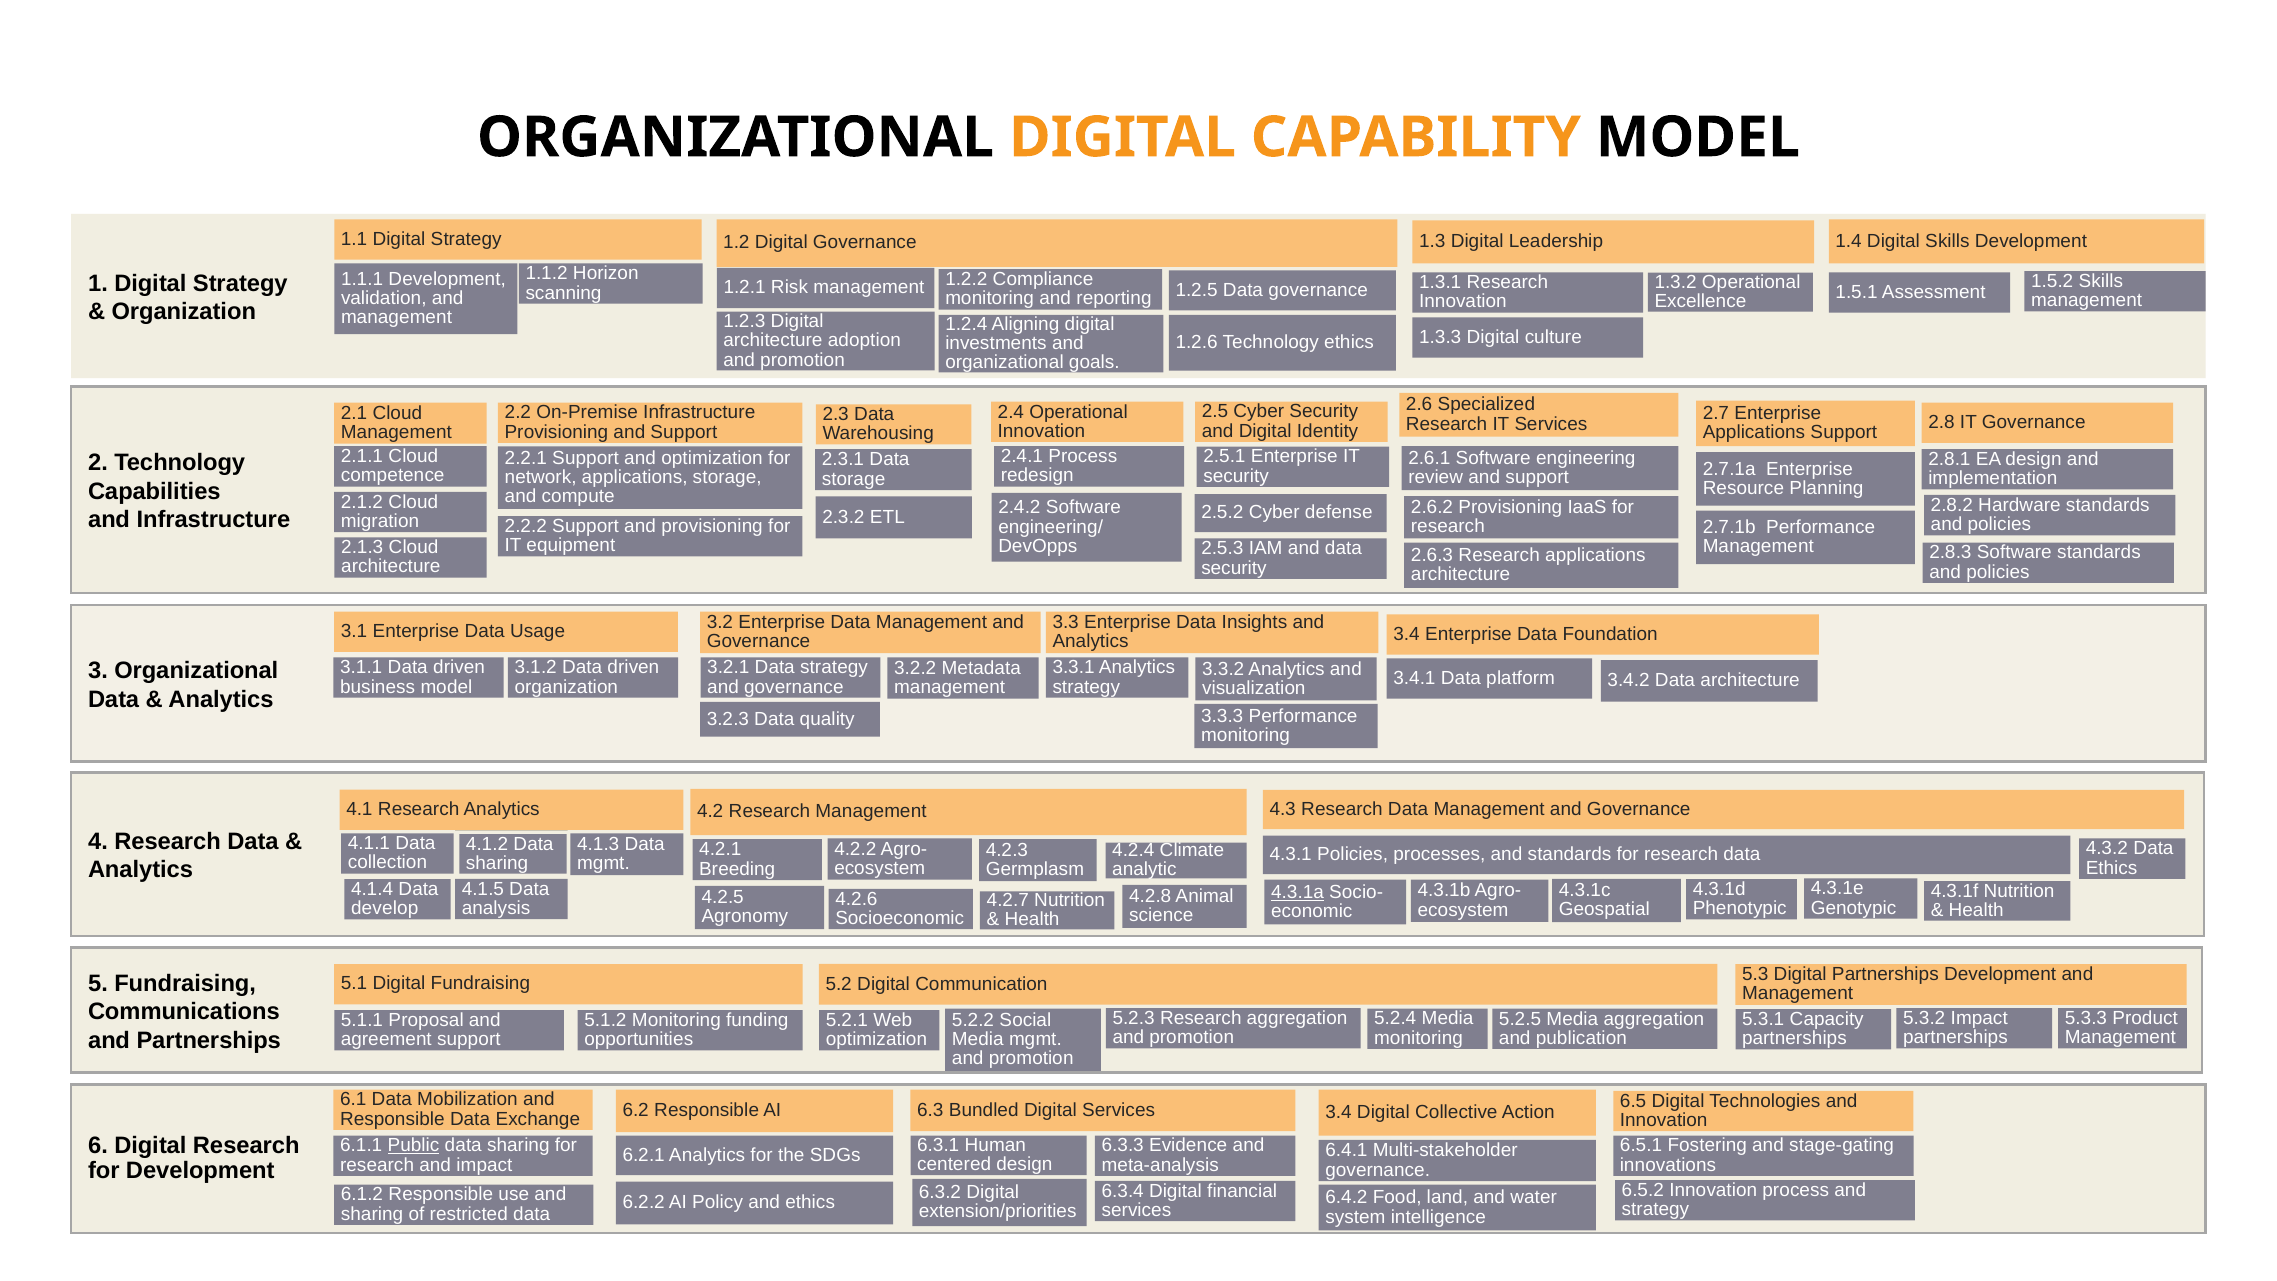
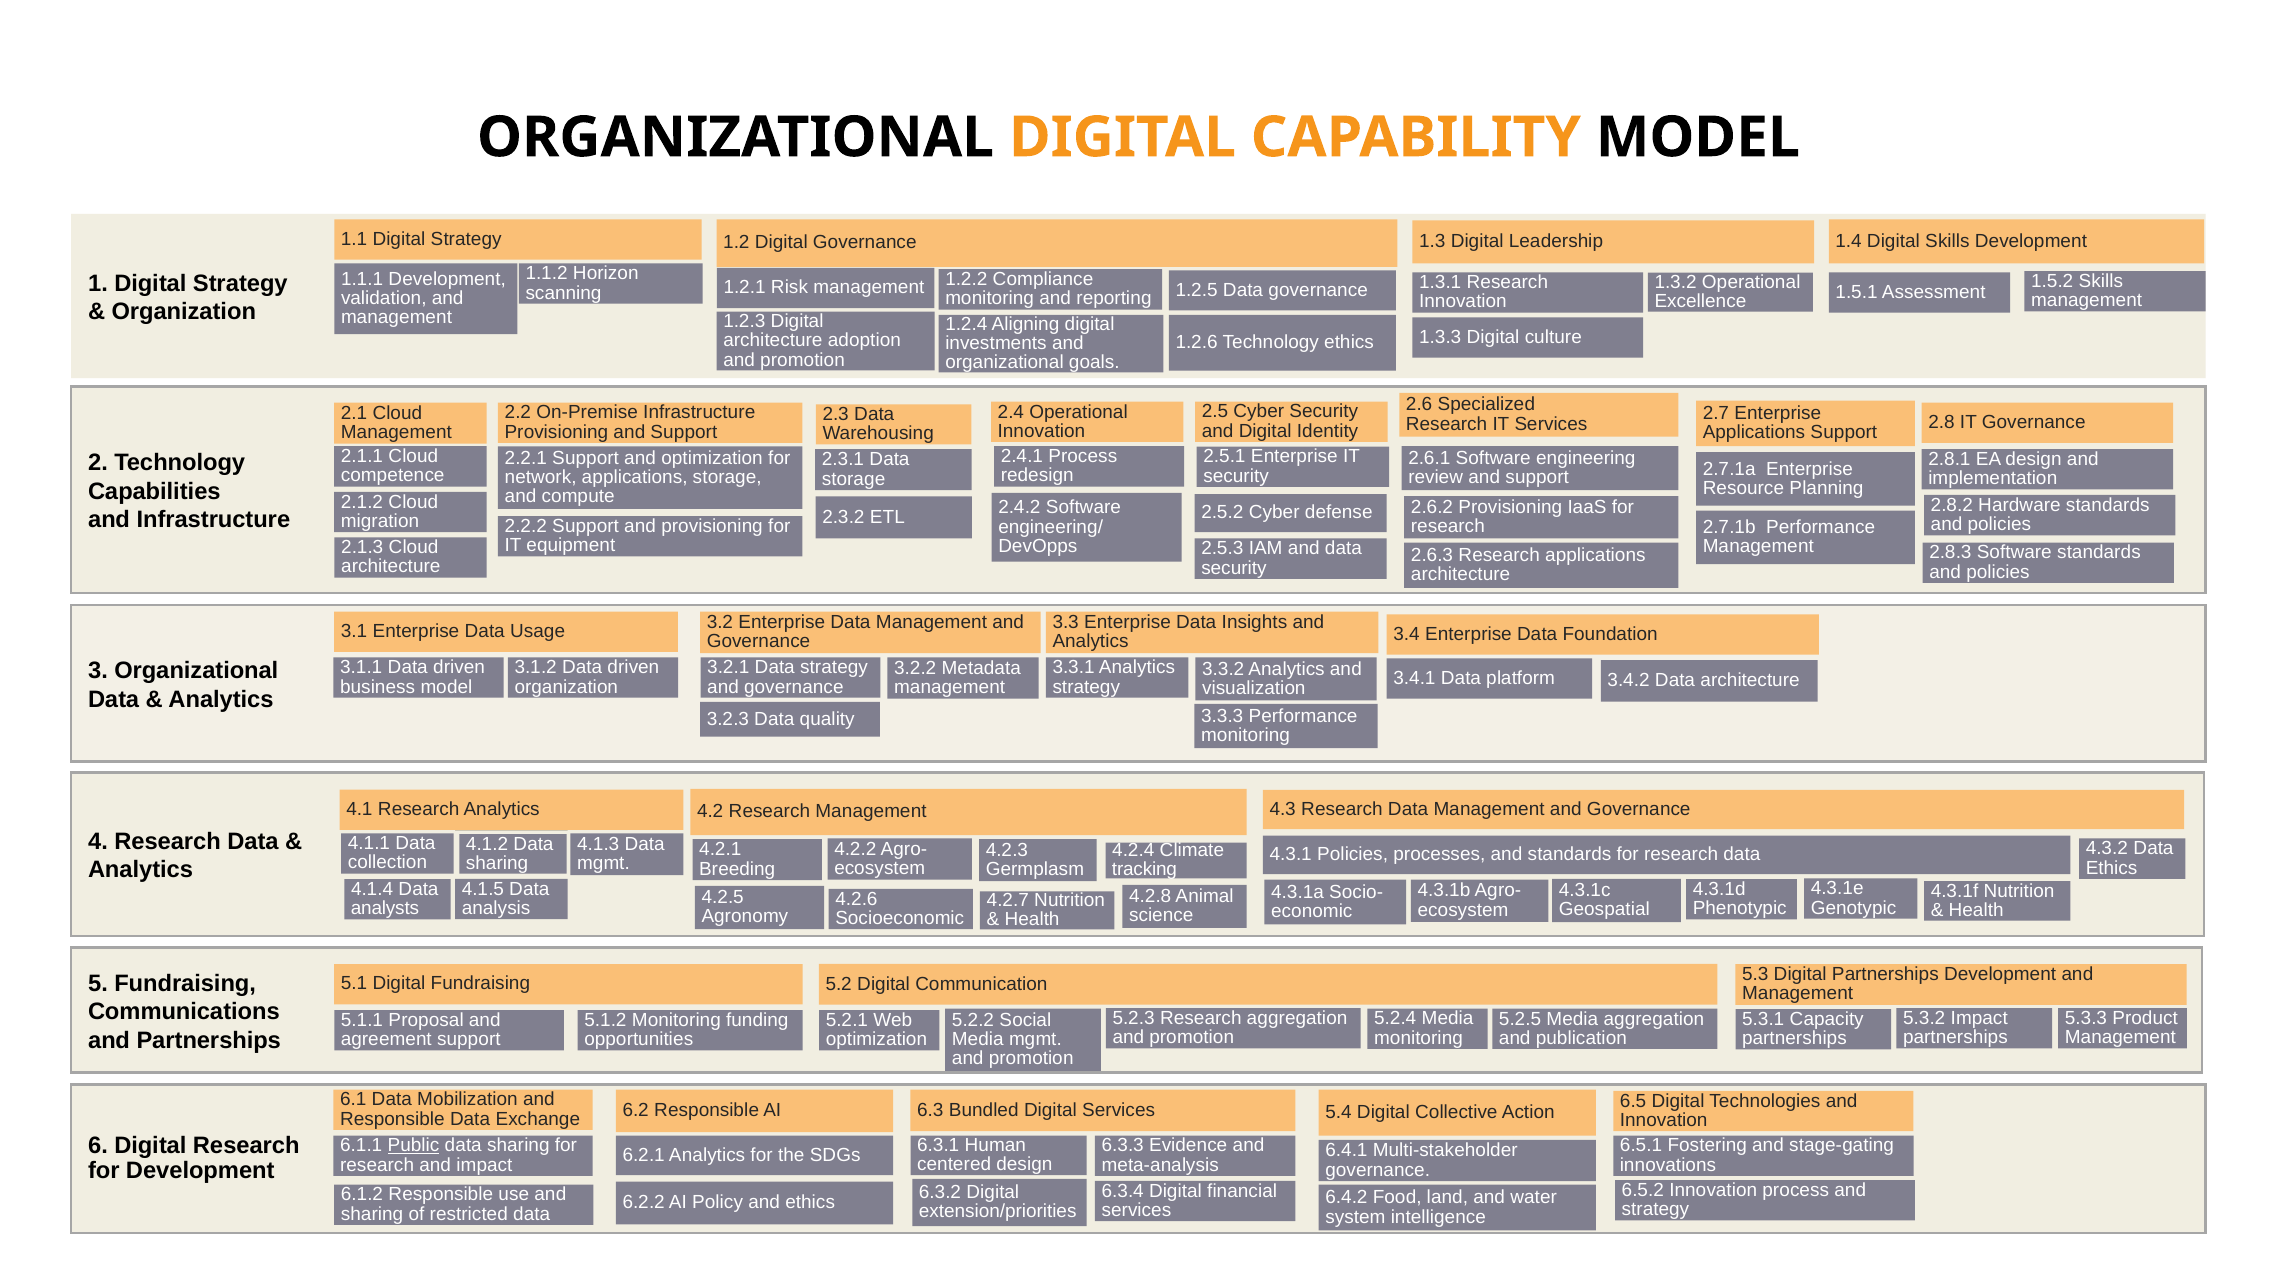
analytic: analytic -> tracking (1144, 870)
4.3.1a underline: present -> none (1298, 892)
develop: develop -> analysts (385, 908)
3.4: 3.4 -> 5.4 (1338, 1112)
